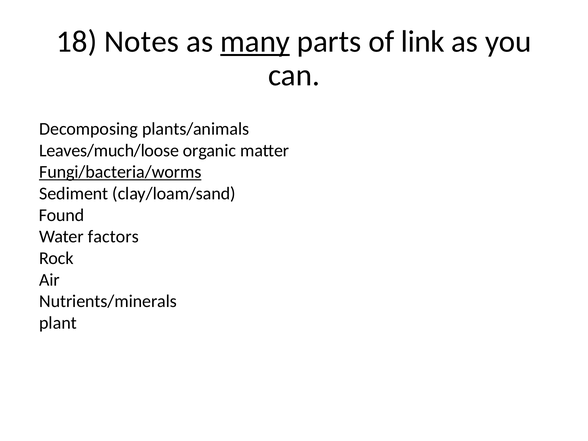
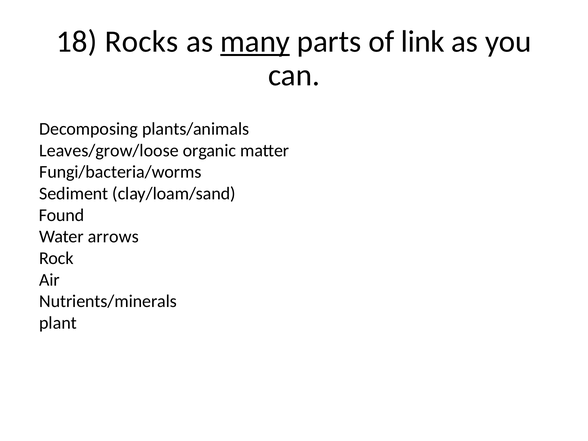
Notes: Notes -> Rocks (142, 42)
Leaves/much/loose: Leaves/much/loose -> Leaves/grow/loose (109, 150)
Fungi/bacteria/worms underline: present -> none (120, 172)
factors: factors -> arrows (113, 237)
